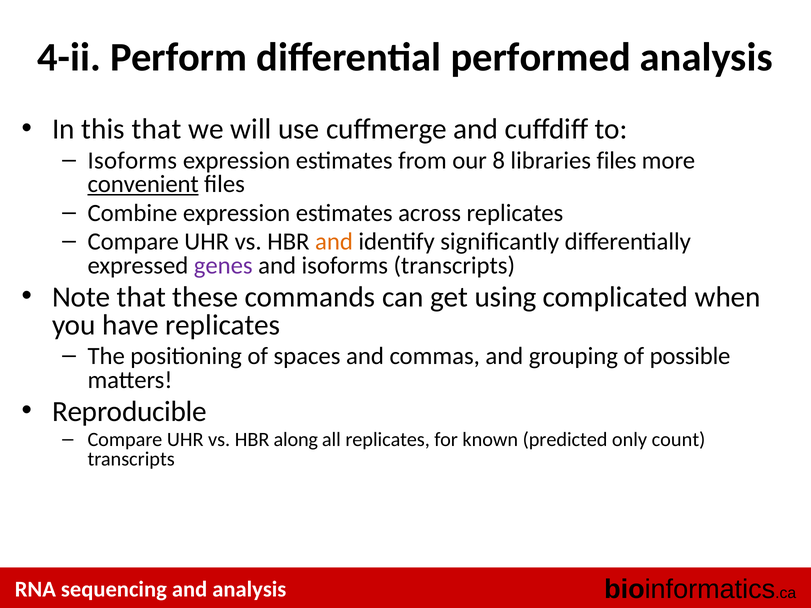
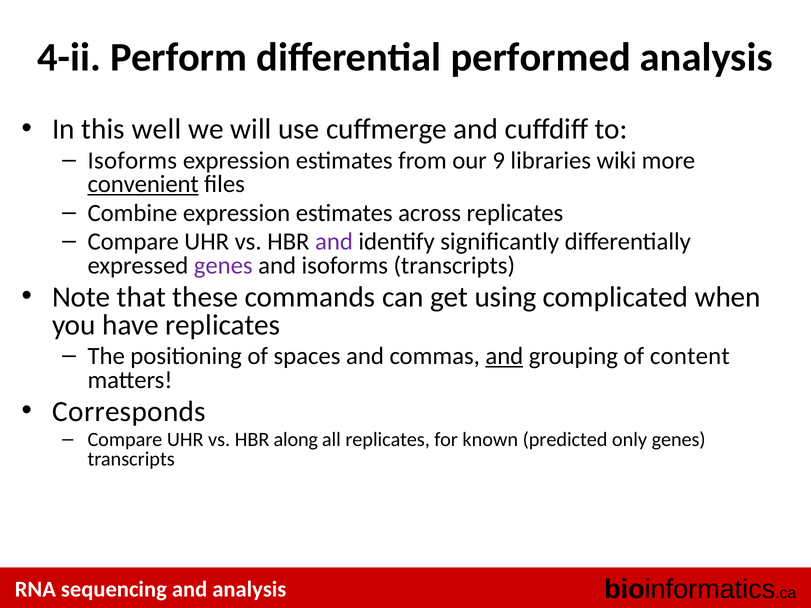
this that: that -> well (156, 129)
8: 8 -> 9 (499, 160)
libraries files: files -> wiki (616, 160)
and colour: orange -> purple (334, 242)
and underline: none -> present (504, 356)
possible: possible -> content (690, 356)
Reproducible: Reproducible -> Corresponds (129, 412)
only count: count -> genes (679, 440)
